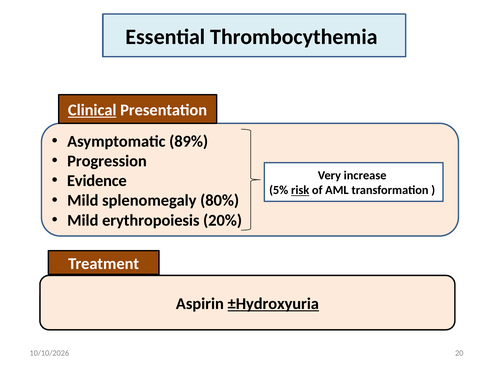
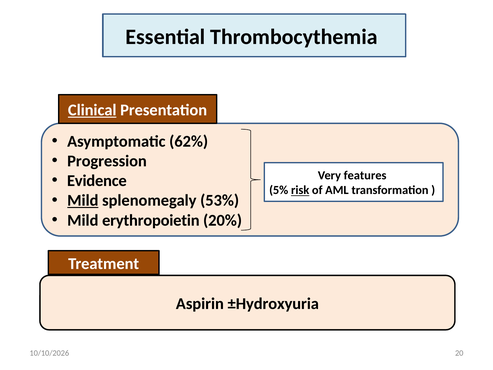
89%: 89% -> 62% (189, 141)
increase: increase -> features (365, 175)
Mild underline: none -> present (83, 200)
80%: 80% -> 53% (220, 200)
erythropoiesis: erythropoiesis -> erythropoietin (151, 220)
±Hydroxyuria underline: present -> none (273, 304)
